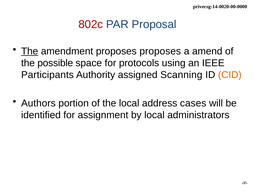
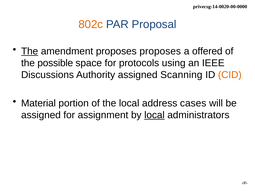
802c colour: red -> orange (91, 24)
amend: amend -> offered (207, 51)
Participants: Participants -> Discussions (48, 75)
Authors: Authors -> Material (38, 103)
identified: identified -> assigned (41, 115)
local underline: none -> present (154, 115)
